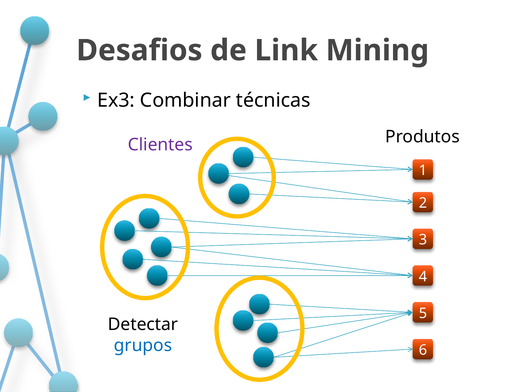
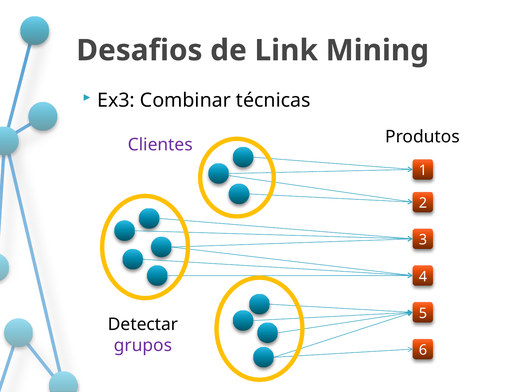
grupos colour: blue -> purple (143, 346)
